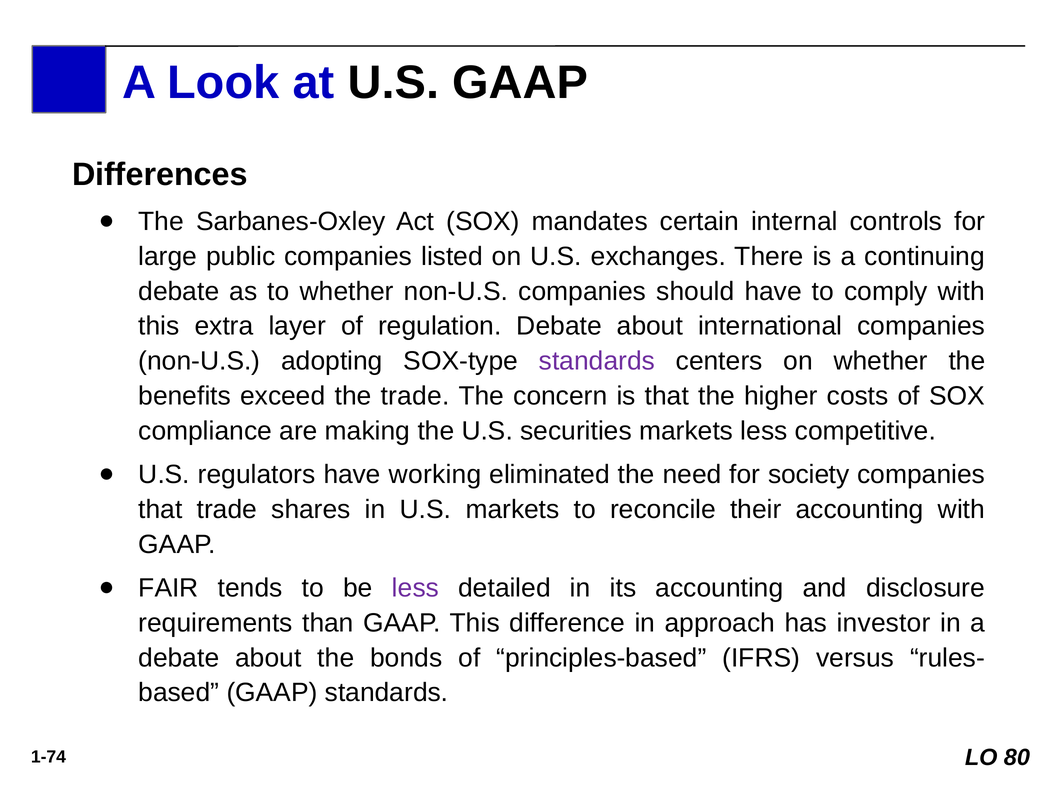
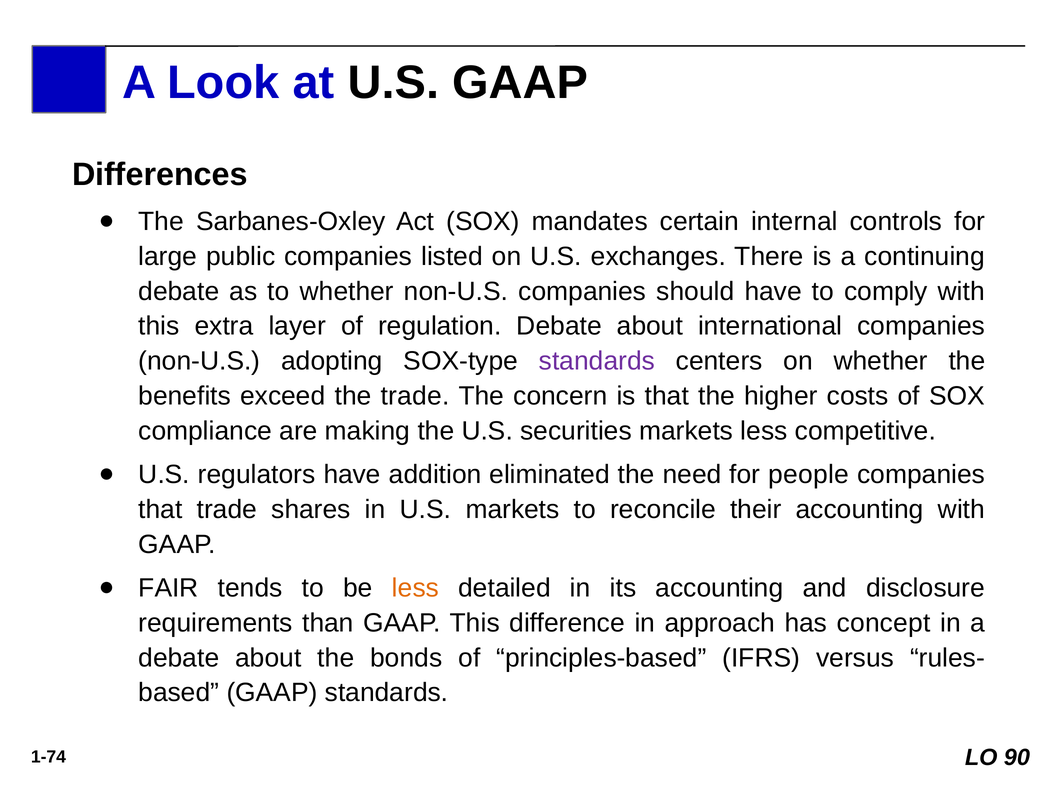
working: working -> addition (435, 475)
society: society -> people (809, 475)
less colour: purple -> orange (415, 588)
investor: investor -> concept (884, 623)
80: 80 -> 90 (1017, 758)
